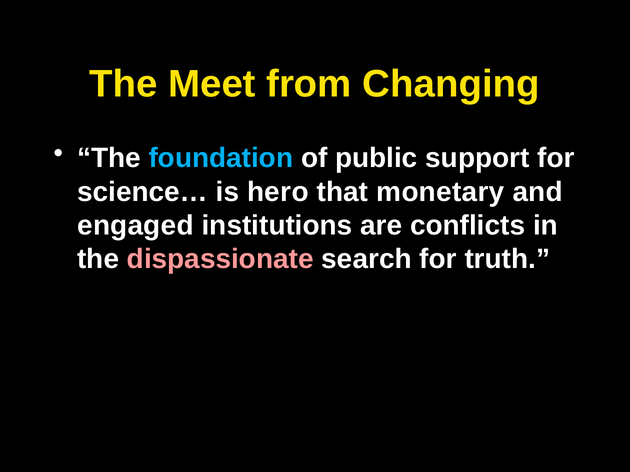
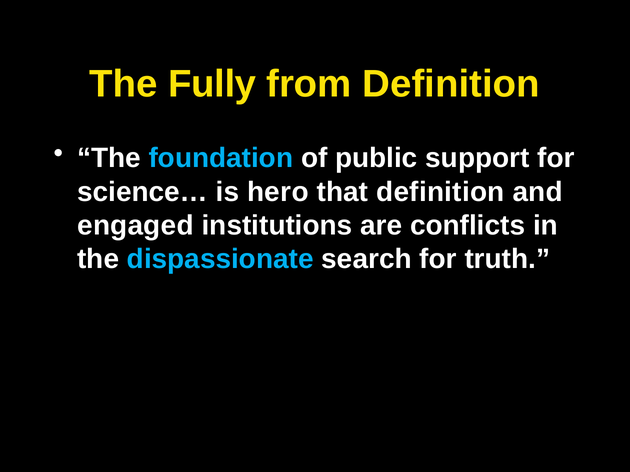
Meet: Meet -> Fully (212, 84)
from Changing: Changing -> Definition (451, 84)
that monetary: monetary -> definition (440, 192)
dispassionate colour: pink -> light blue (220, 259)
